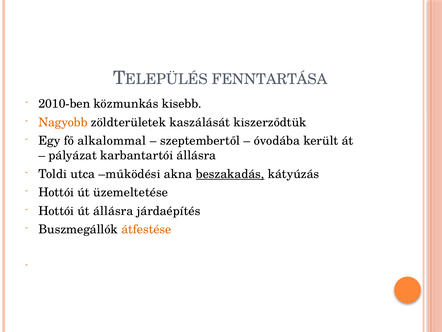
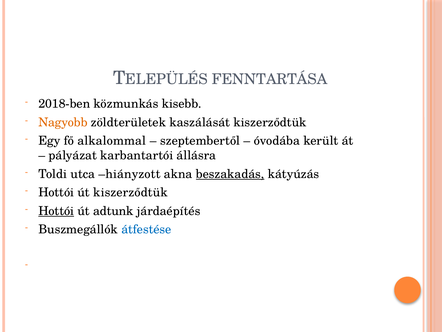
2010-ben: 2010-ben -> 2018-ben (64, 104)
működési: működési -> hiányzott (130, 174)
út üzemeltetése: üzemeltetése -> kiszerződtük (131, 192)
Hottói underline: none -> present (56, 211)
út állásra: állásra -> adtunk (113, 211)
átfestése colour: orange -> blue (146, 229)
